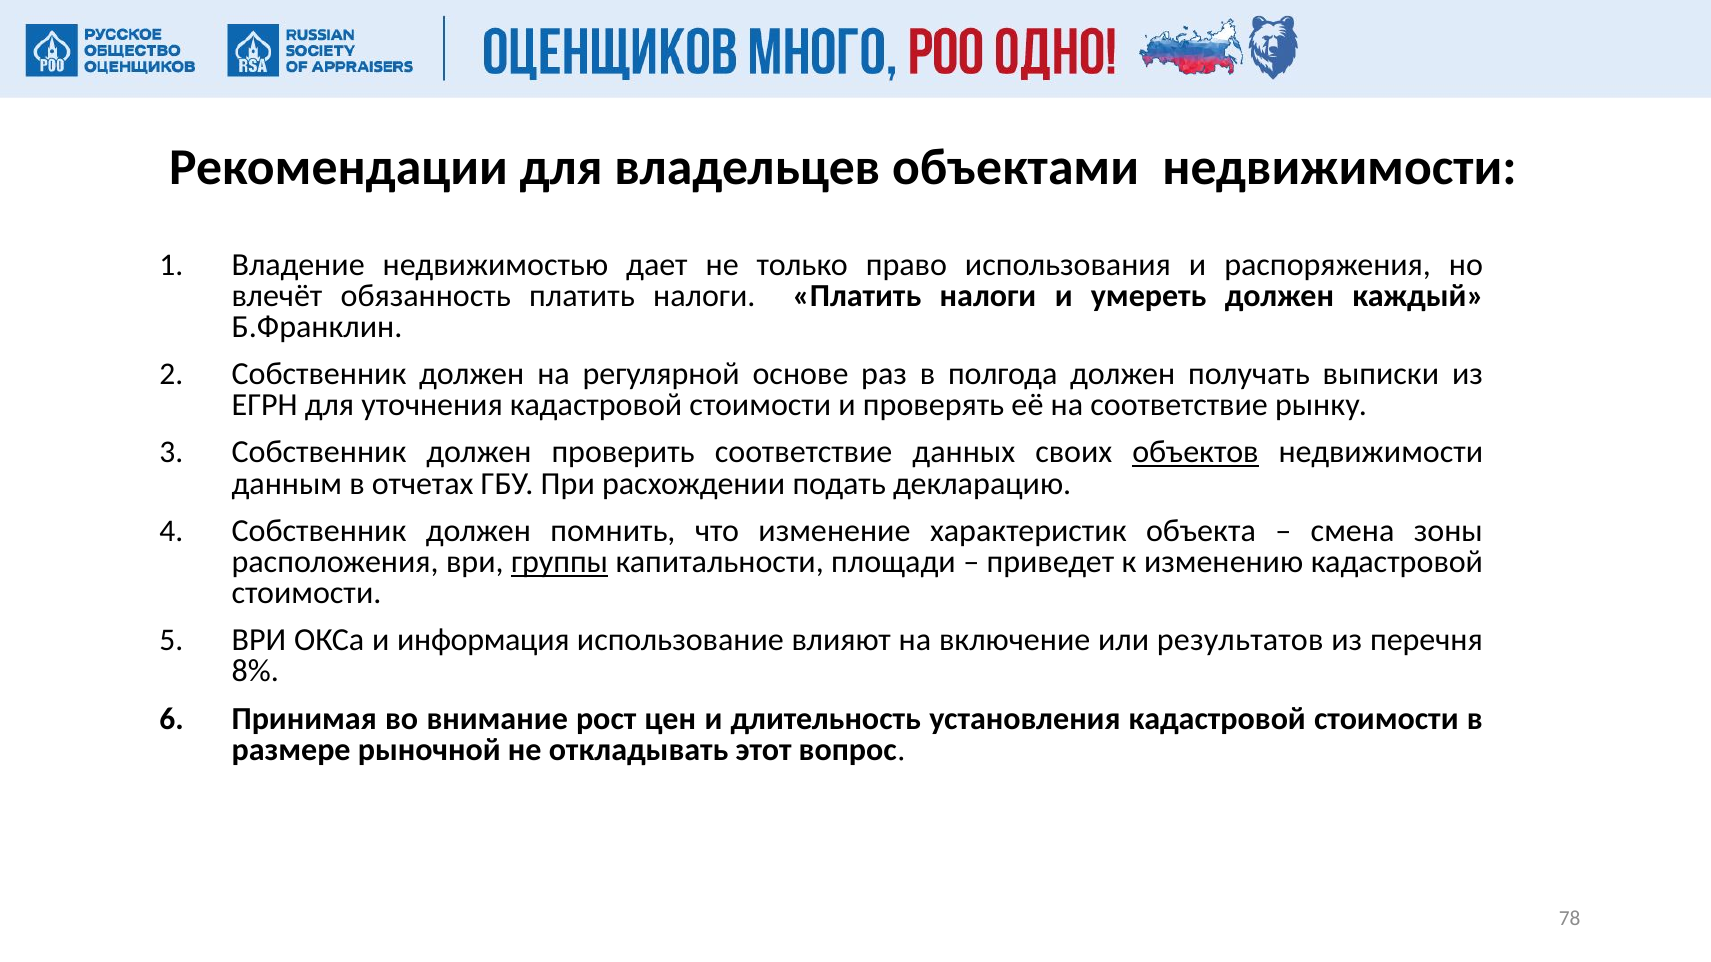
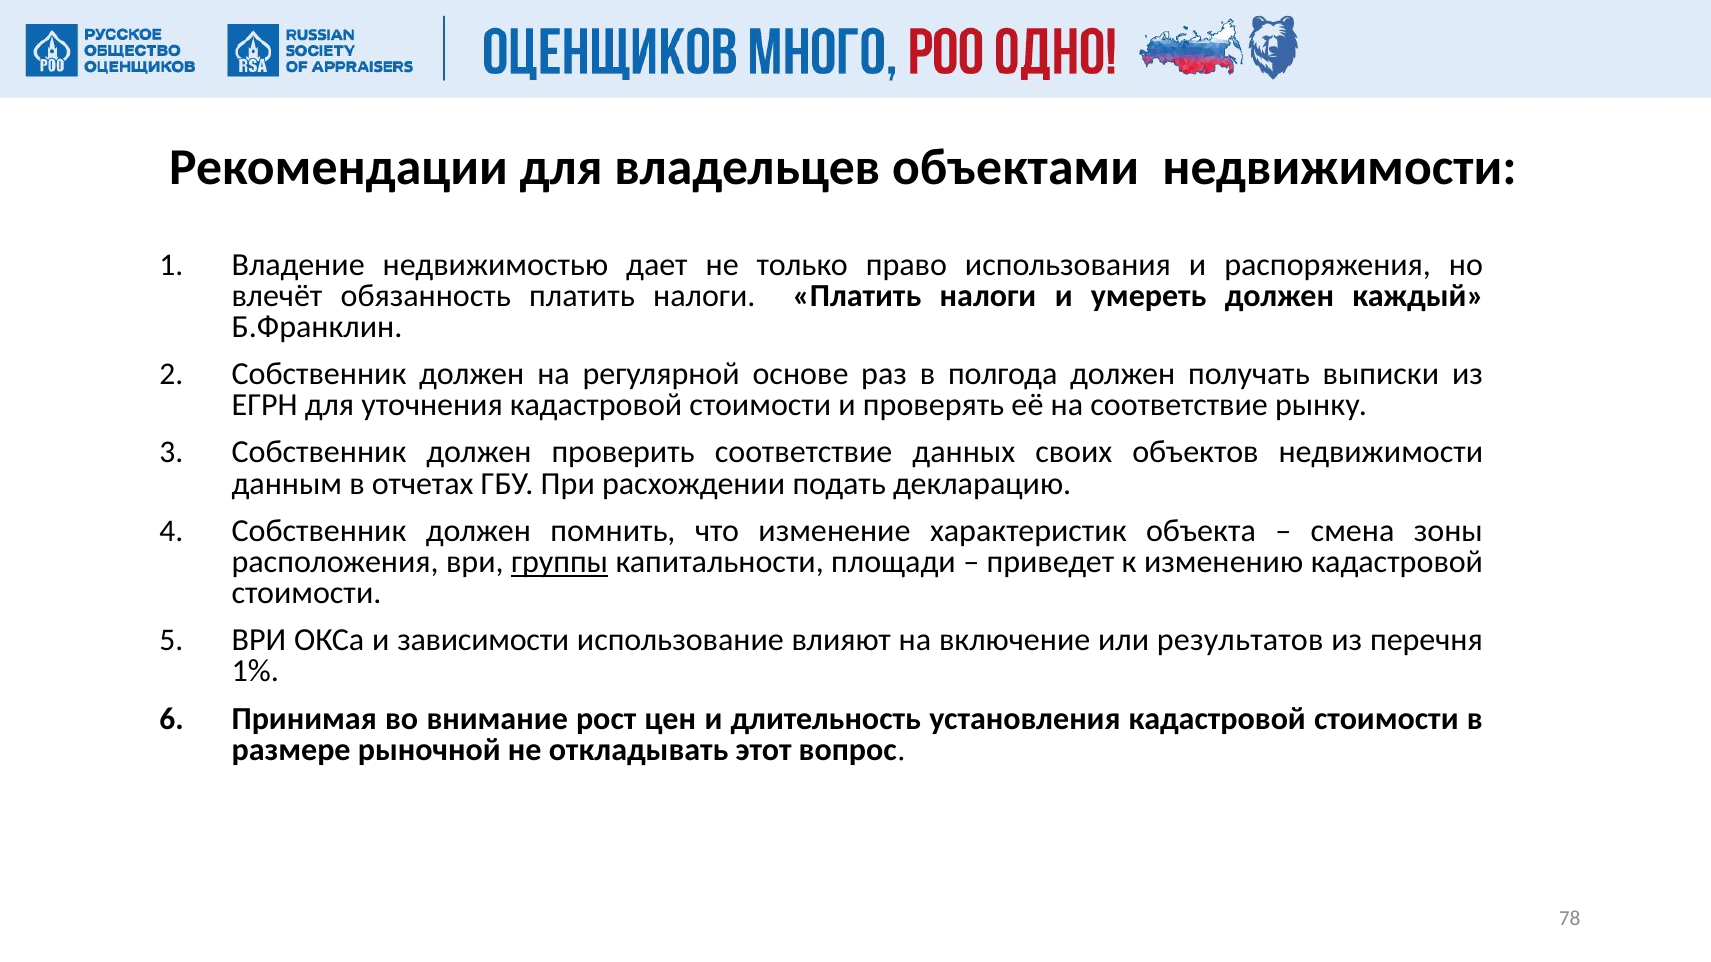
объектов underline: present -> none (1195, 453)
информация: информация -> зависимости (483, 640)
8%: 8% -> 1% (255, 672)
